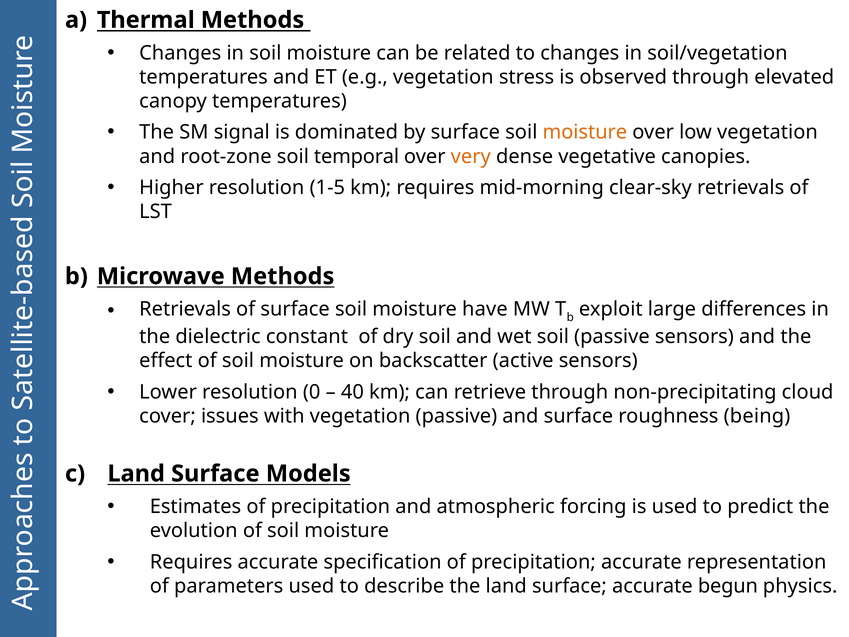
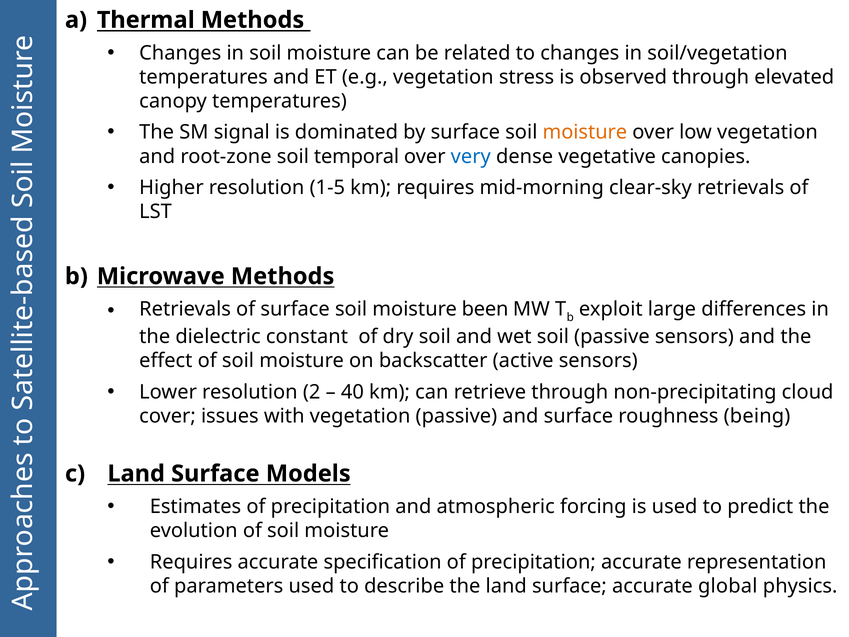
very colour: orange -> blue (471, 156)
have: have -> been (485, 309)
0: 0 -> 2 (312, 392)
begun: begun -> global (728, 586)
